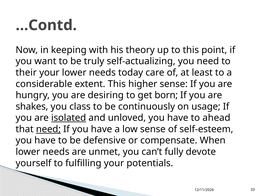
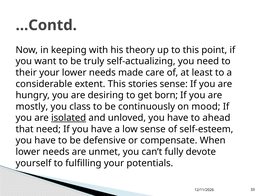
today: today -> made (131, 72)
higher: higher -> stories (143, 84)
shakes: shakes -> mostly (32, 106)
usage: usage -> mood (206, 106)
need underline: present -> none (48, 129)
